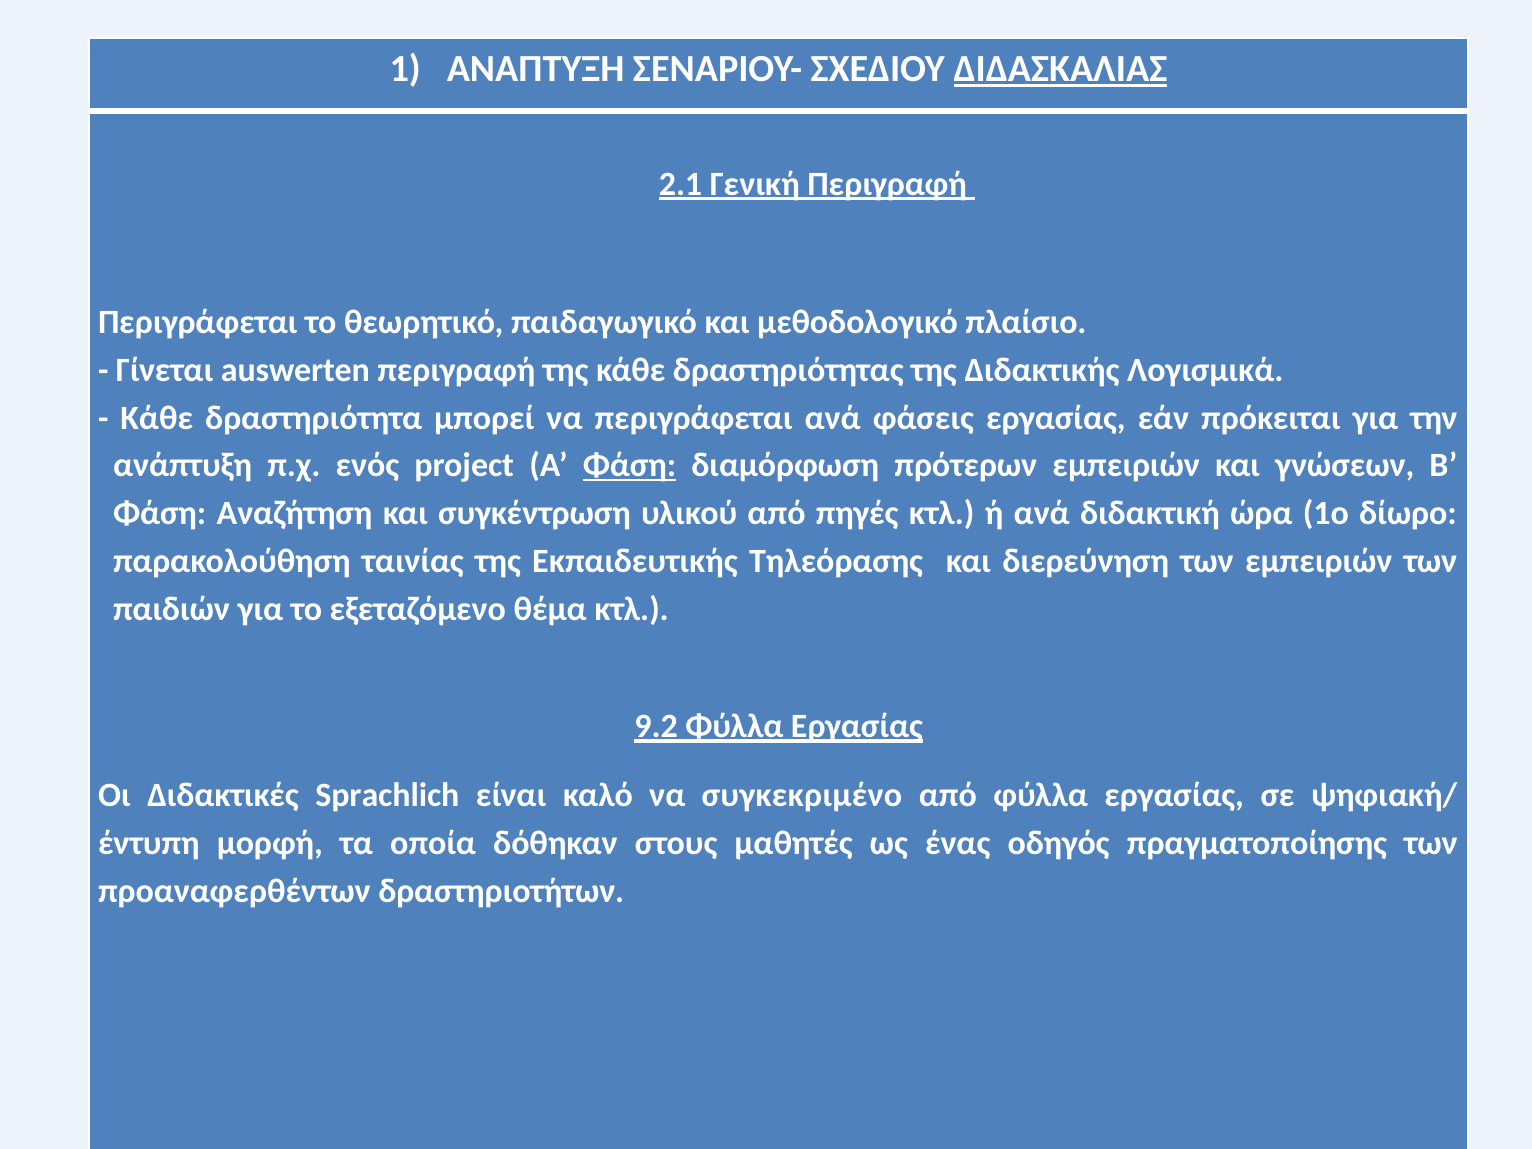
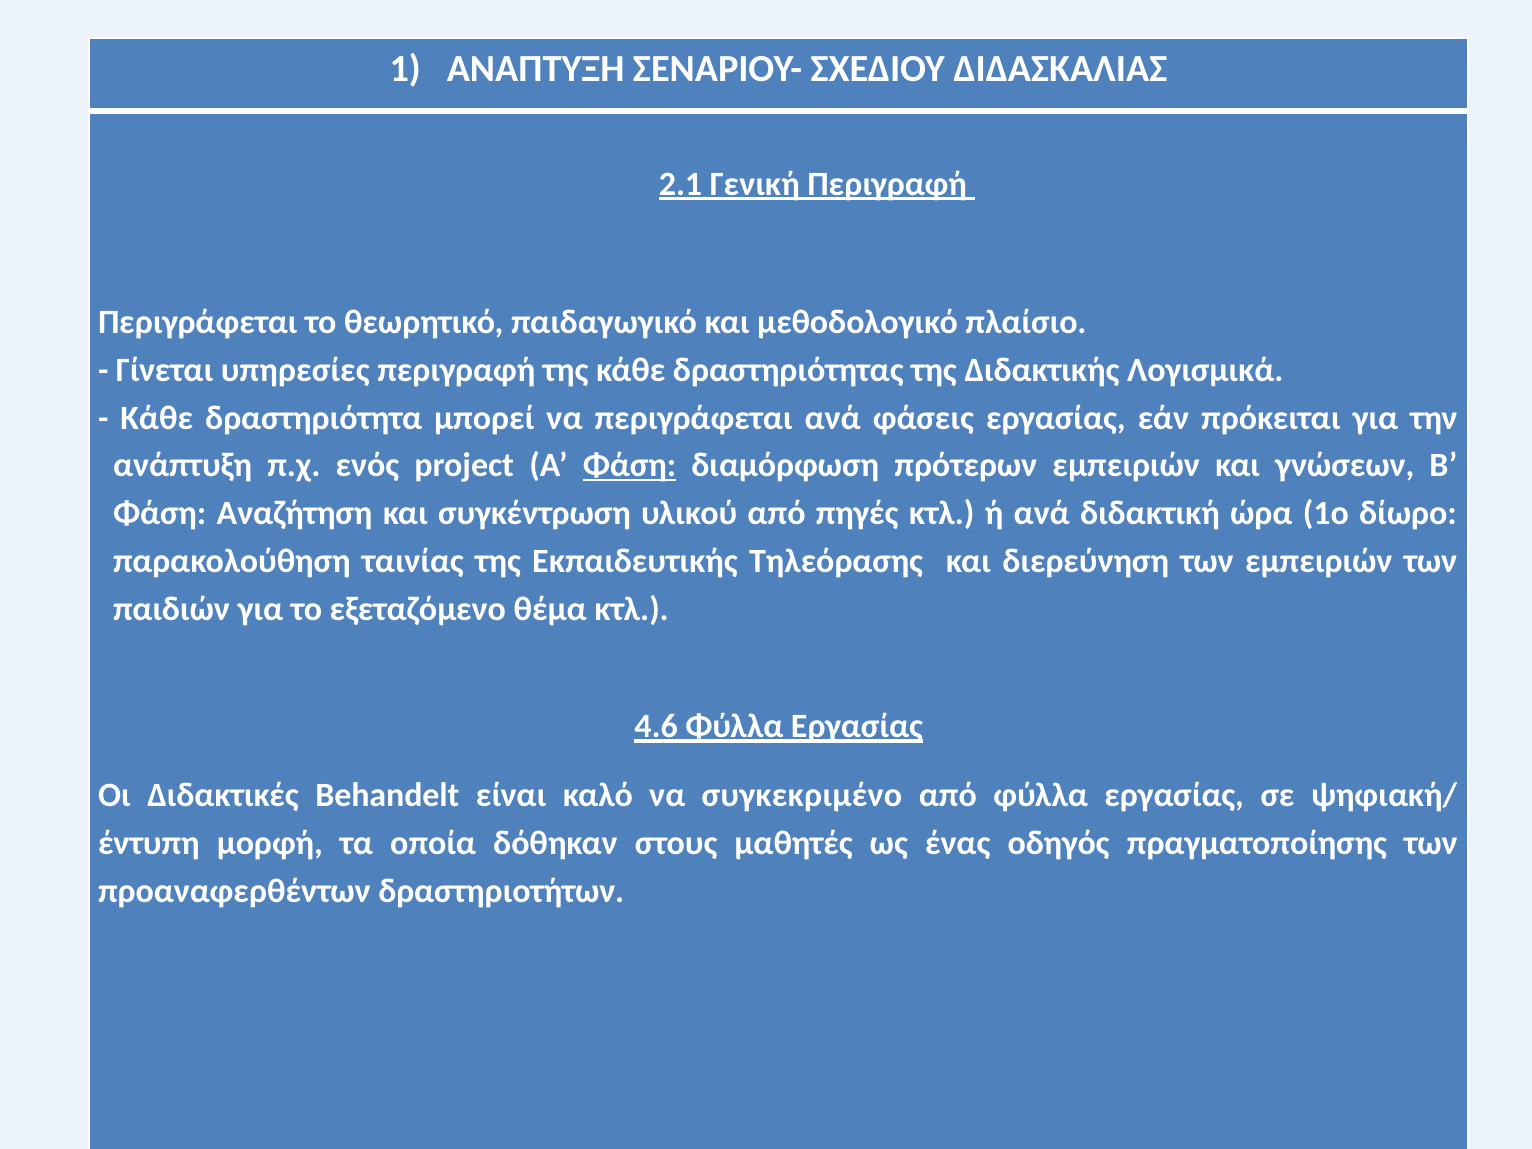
ΔΙΔΑΣΚΑΛΙΑΣ underline: present -> none (1060, 69)
auswerten: auswerten -> υπηρεσίες (295, 370)
9.2: 9.2 -> 4.6 (656, 726)
Sprachlich: Sprachlich -> Behandelt (387, 795)
